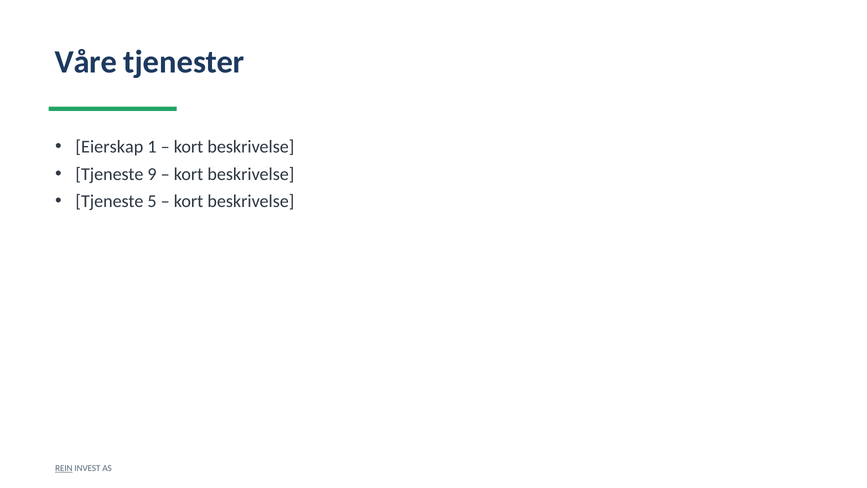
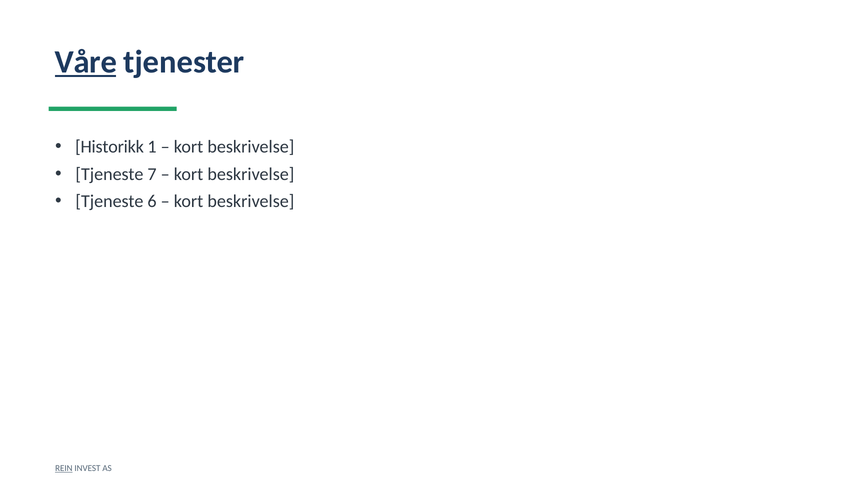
Våre underline: none -> present (86, 62)
Eierskap: Eierskap -> Historikk (110, 147)
9: 9 -> 7 (152, 174)
5: 5 -> 6 (152, 201)
